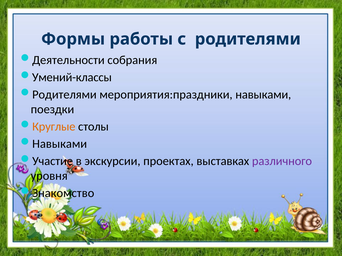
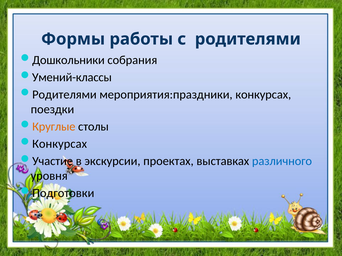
Деятельности: Деятельности -> Дошкольники (68, 60)
мероприятия:праздники навыками: навыками -> конкурсах (263, 95)
Навыками: Навыками -> Конкурсах (60, 144)
различного colour: purple -> blue (282, 161)
Знакомство: Знакомство -> Подготовки (63, 193)
